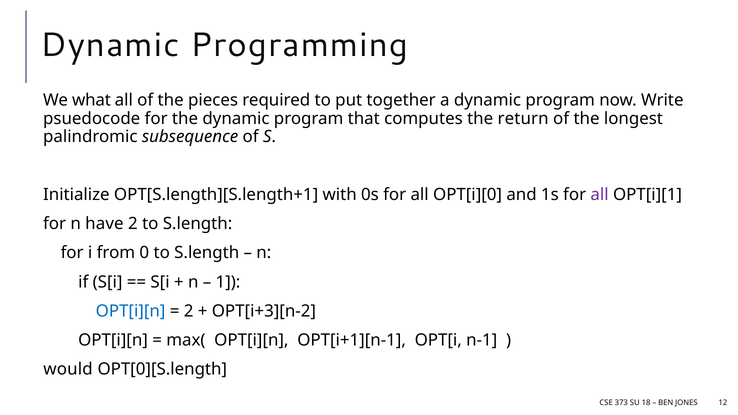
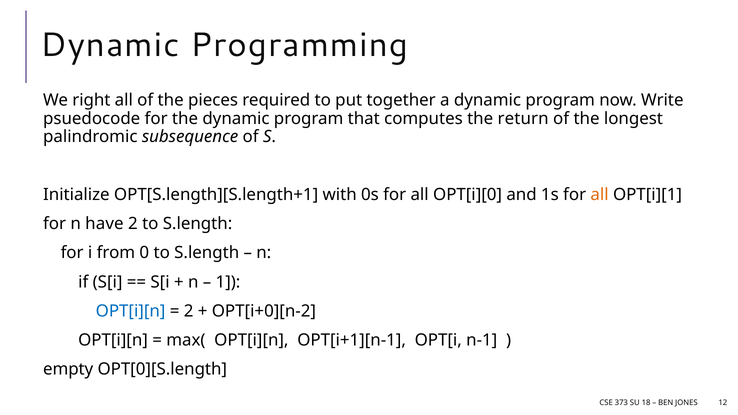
what: what -> right (91, 100)
all colour: purple -> orange (600, 195)
OPT[i+3][n-2: OPT[i+3][n-2 -> OPT[i+0][n-2 (264, 311)
would: would -> empty (68, 369)
